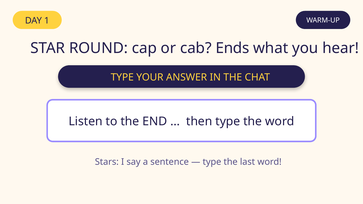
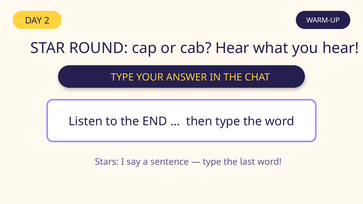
1: 1 -> 2 (47, 21)
cab Ends: Ends -> Hear (232, 48)
